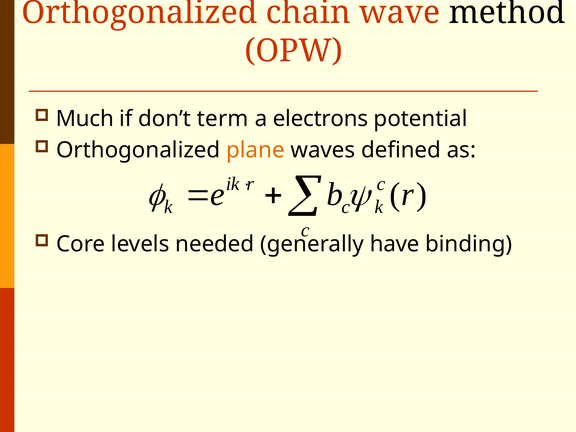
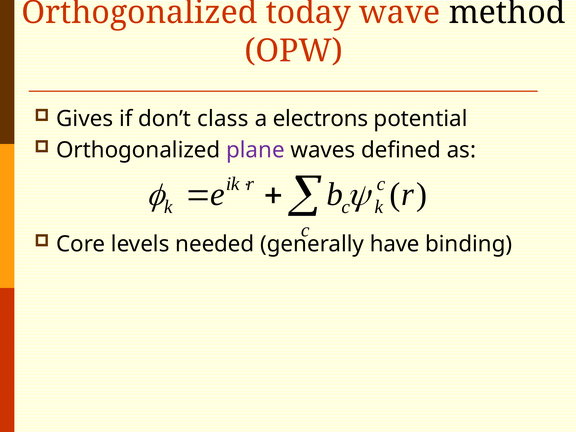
chain: chain -> today (308, 13)
Much: Much -> Gives (85, 119)
term: term -> class (223, 119)
plane colour: orange -> purple (255, 150)
